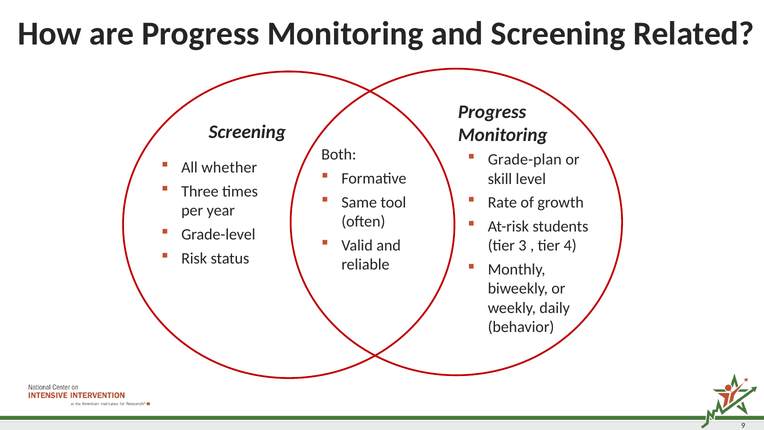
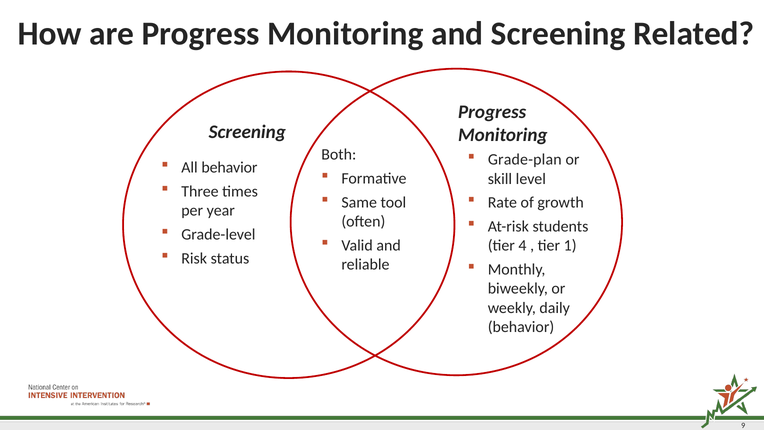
All whether: whether -> behavior (229, 168)
3: 3 -> 4 (523, 246)
4: 4 -> 1 (570, 246)
